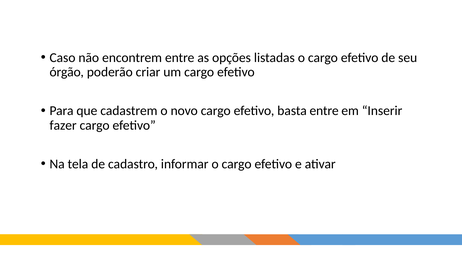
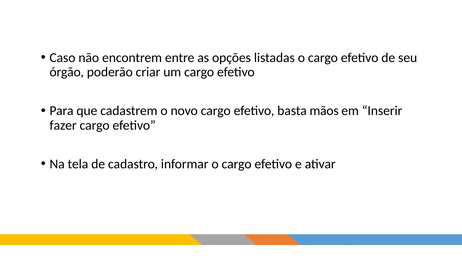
basta entre: entre -> mãos (324, 111)
